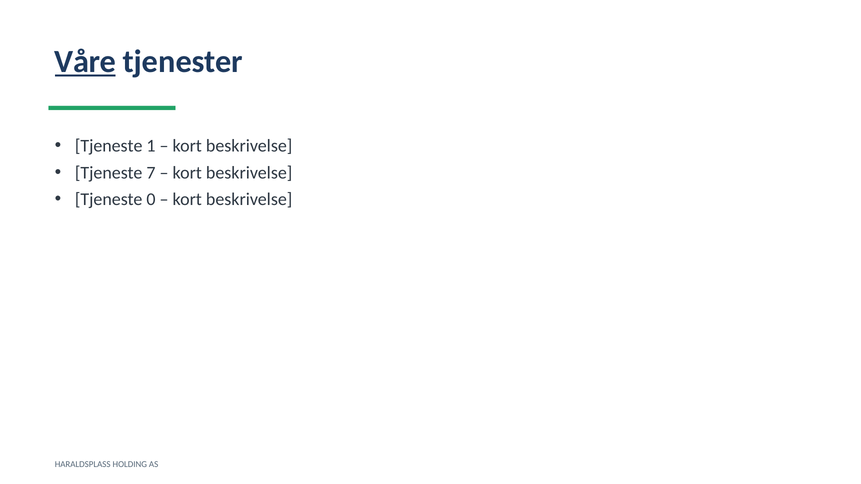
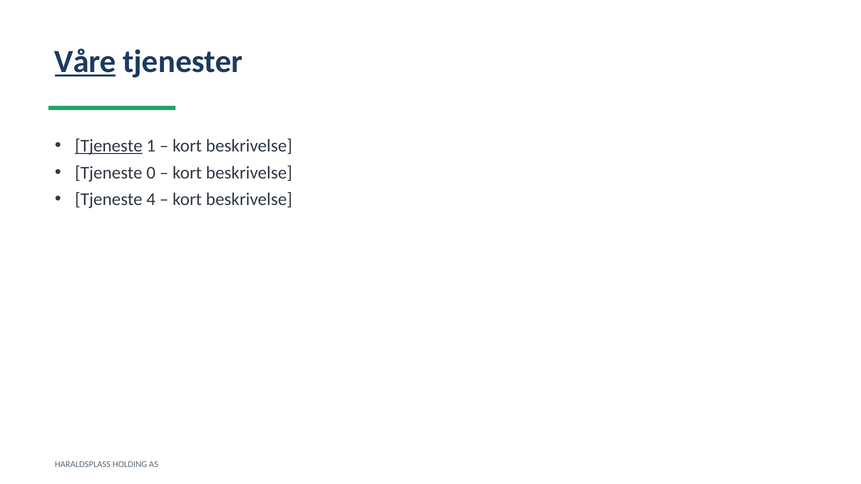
Tjeneste underline: none -> present (109, 146)
7: 7 -> 0 (151, 173)
0: 0 -> 4 (151, 200)
